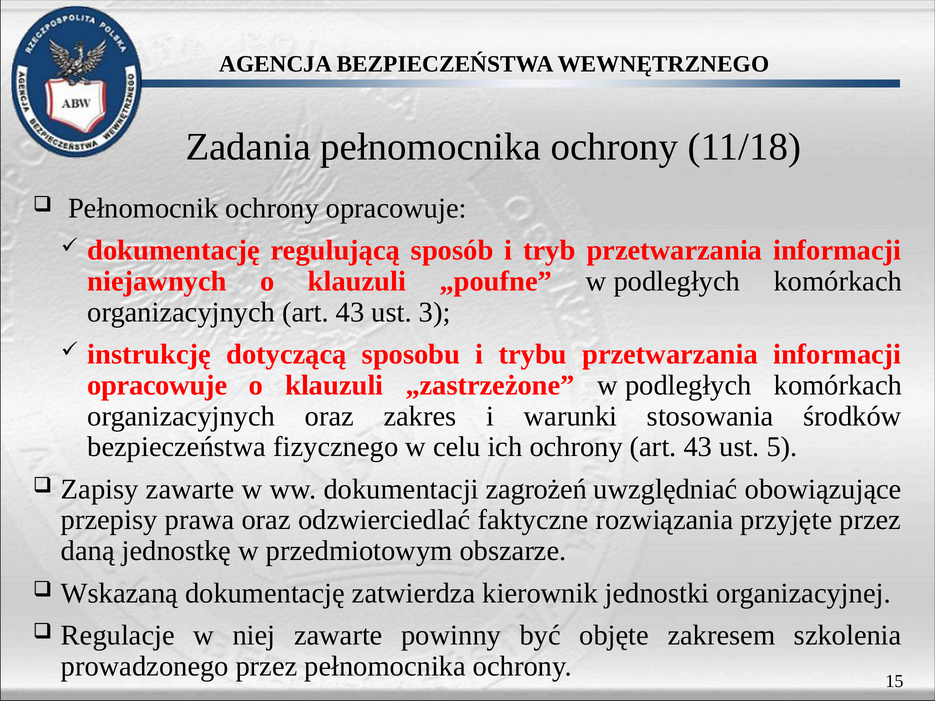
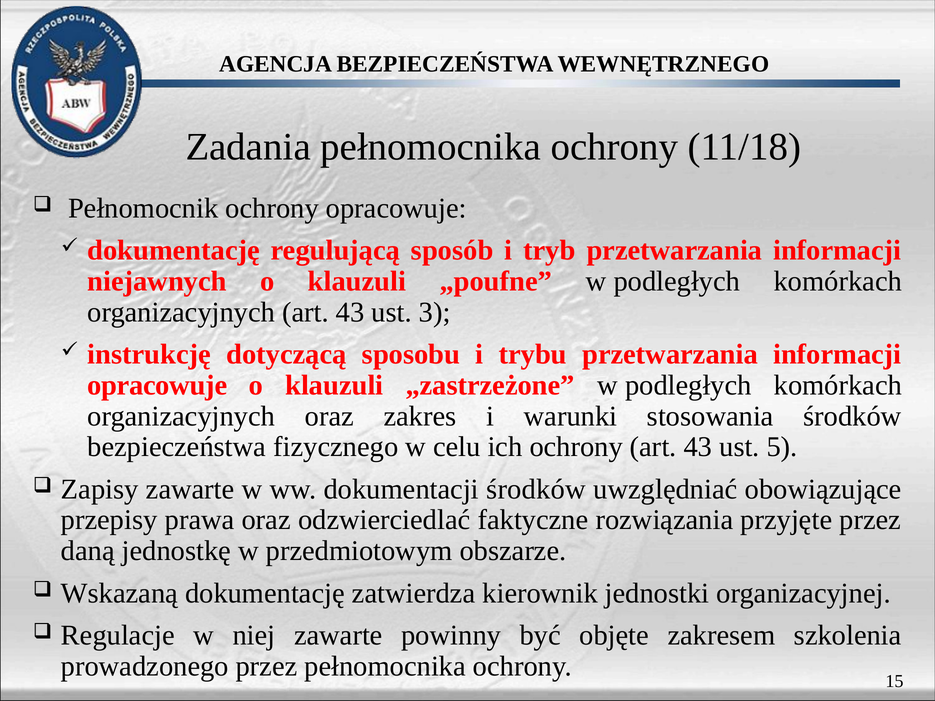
dokumentacji zagrożeń: zagrożeń -> środków (536, 489)
